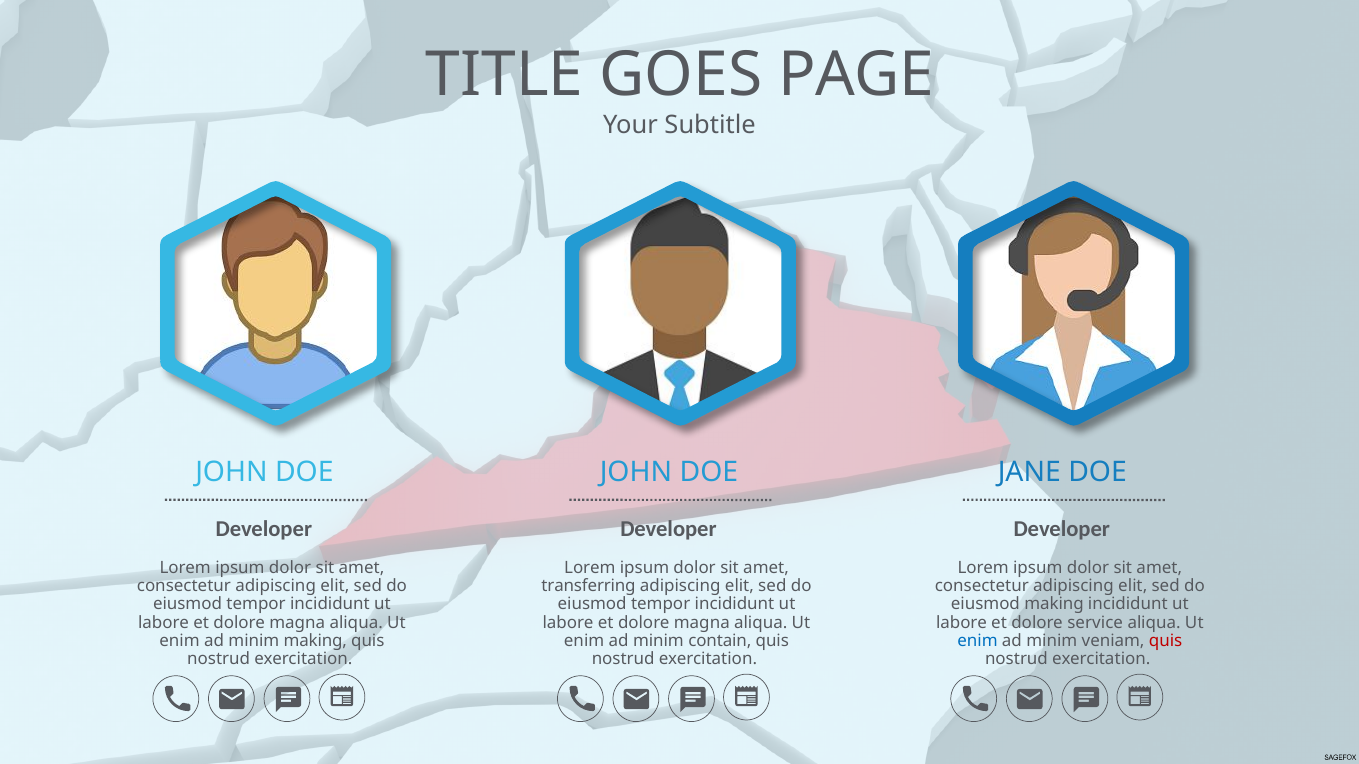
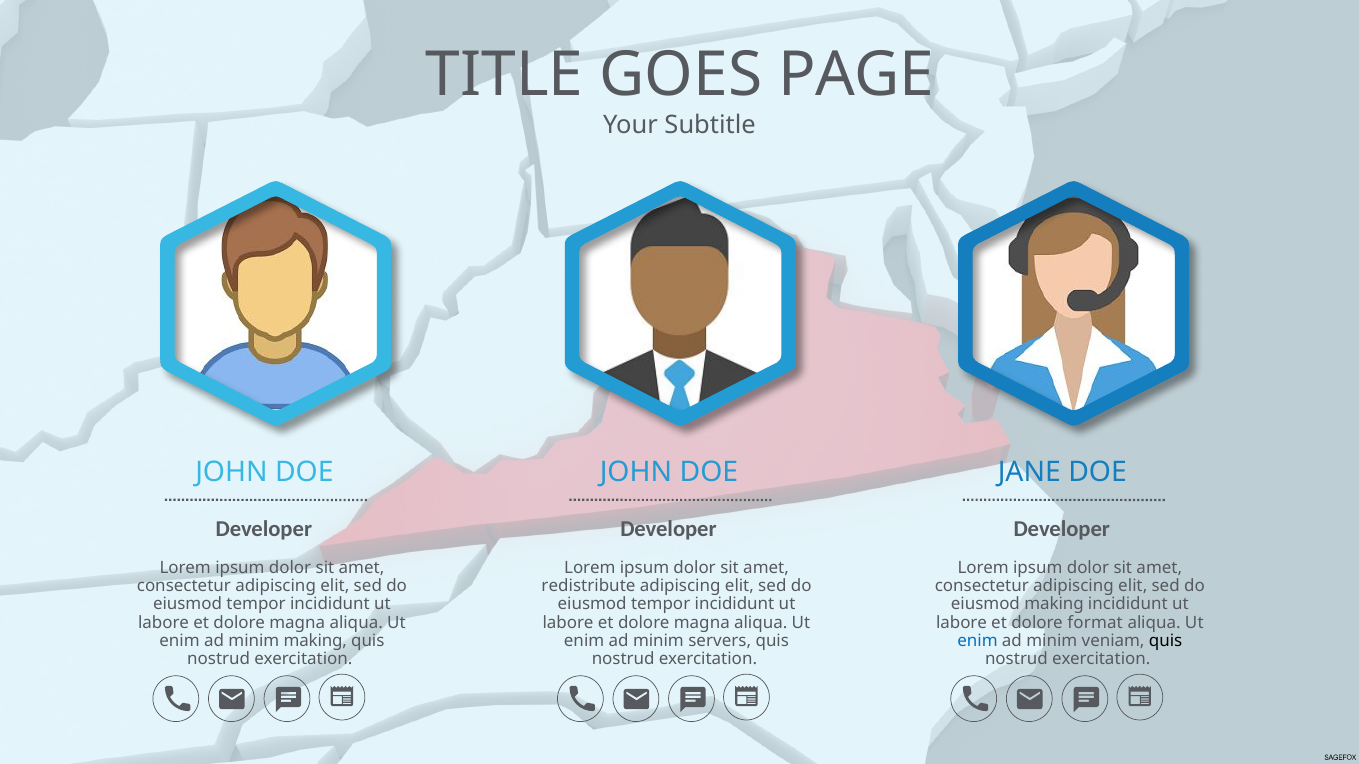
transferring: transferring -> redistribute (588, 586)
service: service -> format (1095, 623)
contain: contain -> servers (720, 641)
quis colour: red -> black (1166, 641)
